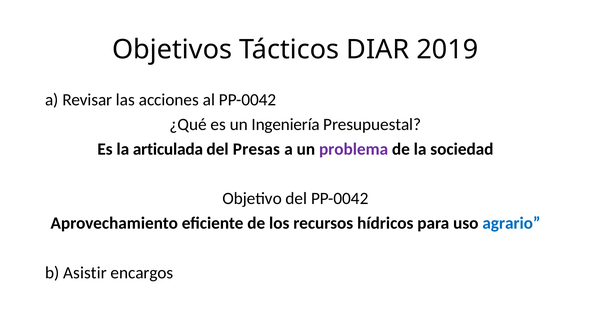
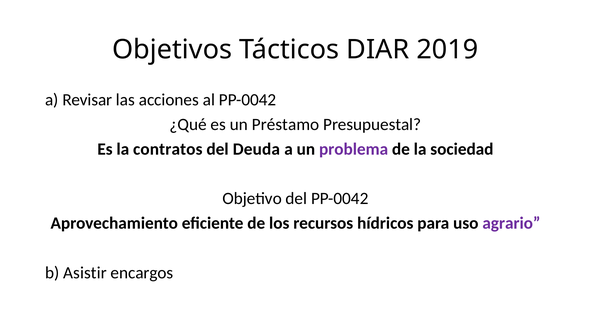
Ingeniería: Ingeniería -> Préstamo (286, 125)
articulada: articulada -> contratos (168, 149)
Presas: Presas -> Deuda (256, 149)
agrario colour: blue -> purple (511, 224)
